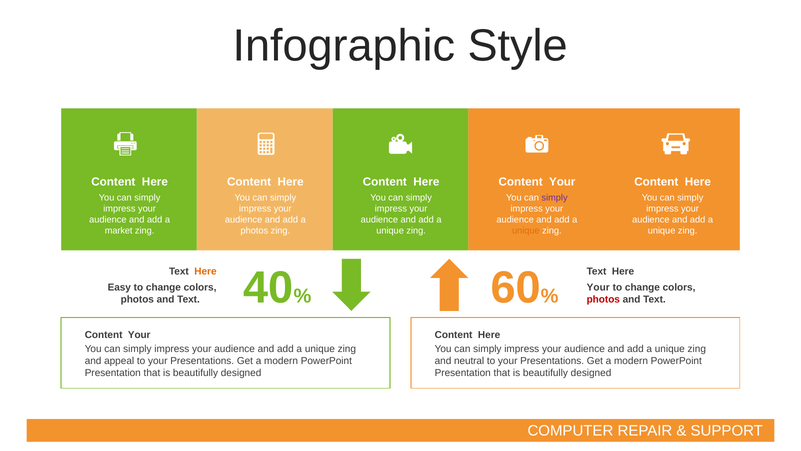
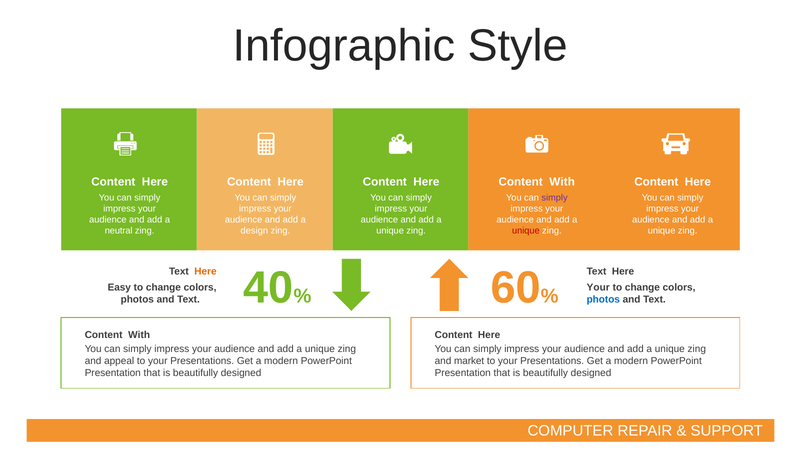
Your: Your -> With (562, 182)
market: market -> neutral (119, 231)
photos: photos -> design (254, 231)
unique colour: orange -> red (526, 231)
photos colour: red -> blue (603, 299)
Your: Your -> With (139, 335)
neutral: neutral -> market (469, 361)
